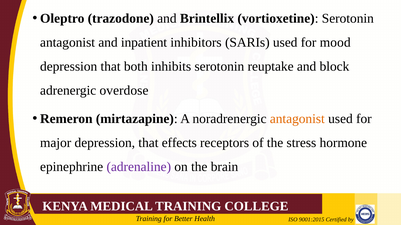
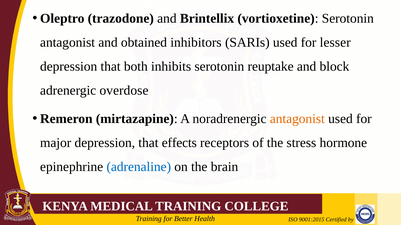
inpatient: inpatient -> obtained (144, 43)
mood: mood -> lesser (335, 43)
adrenaline colour: purple -> blue (139, 167)
